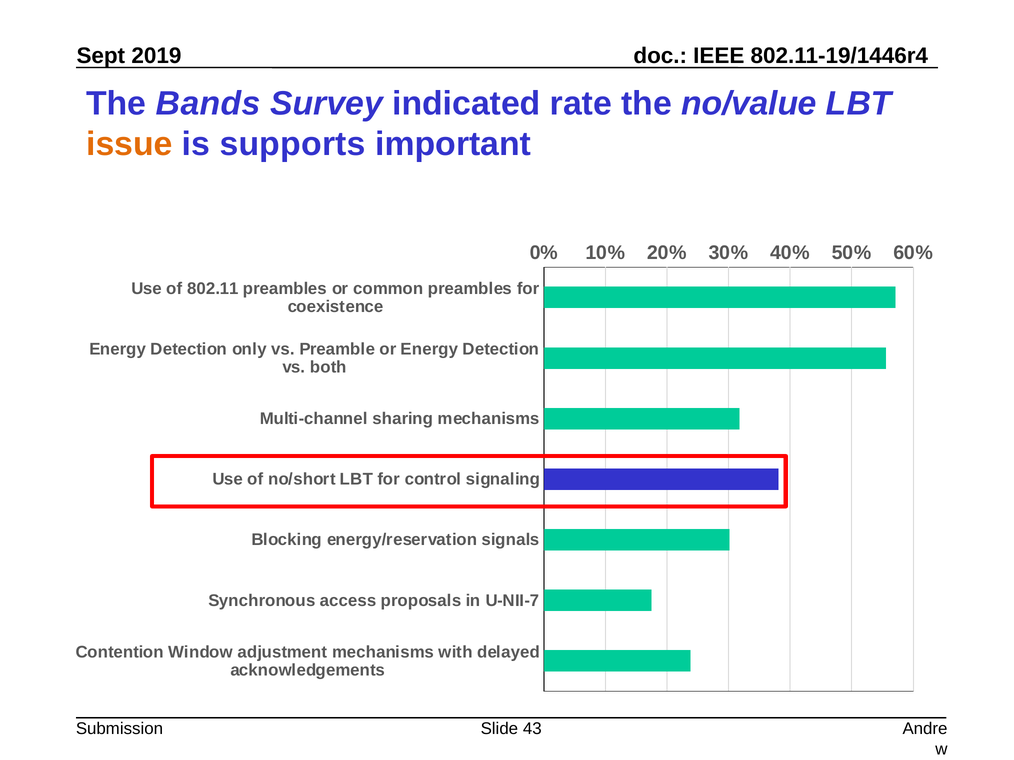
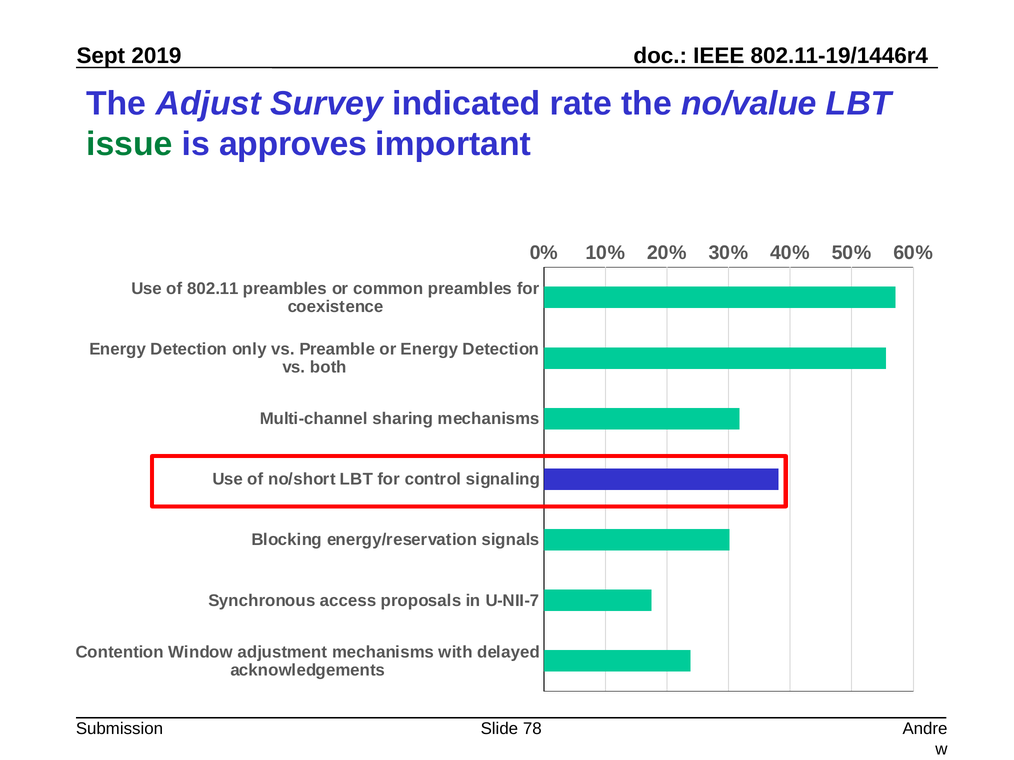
Bands: Bands -> Adjust (208, 104)
issue colour: orange -> green (129, 144)
supports: supports -> approves (293, 144)
43: 43 -> 78 (532, 729)
